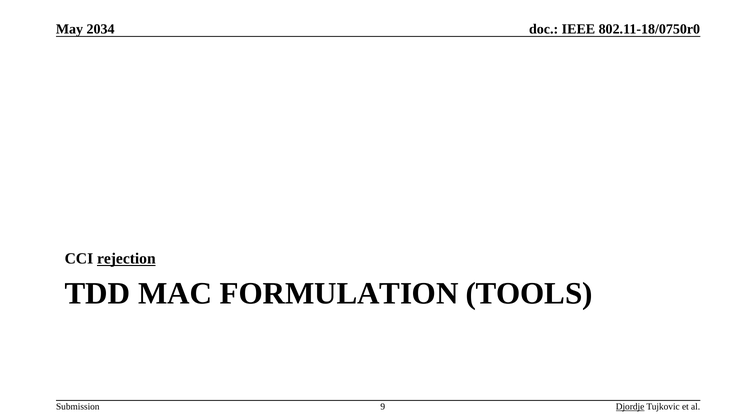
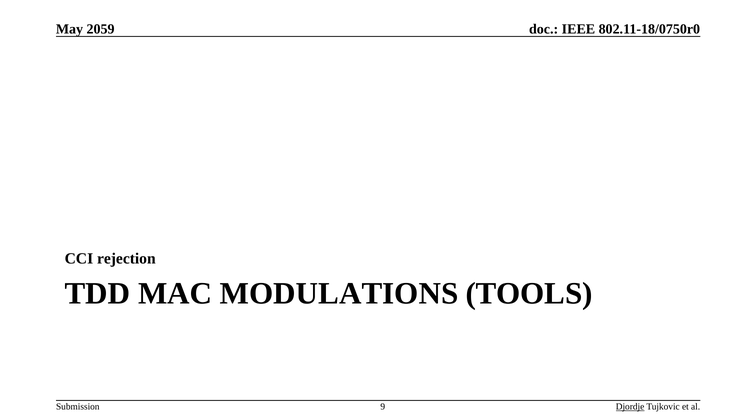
2034: 2034 -> 2059 (101, 29)
rejection underline: present -> none (126, 259)
FORMULATION: FORMULATION -> MODULATIONS (339, 294)
